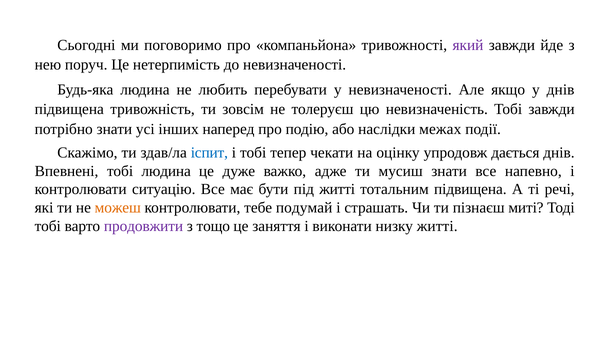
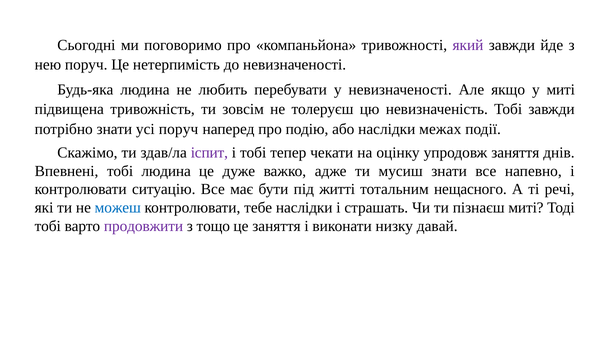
у днів: днів -> миті (561, 90)
усі інших: інших -> поруч (179, 129)
іспит colour: blue -> purple (209, 153)
упродовж дається: дається -> заняття (515, 153)
тотальним підвищена: підвищена -> нещасного (470, 189)
можеш colour: orange -> blue (118, 208)
тебе подумай: подумай -> наслідки (304, 208)
низку житті: житті -> давай (437, 226)
